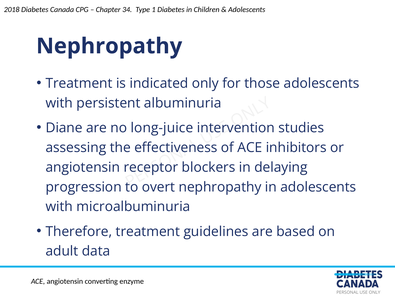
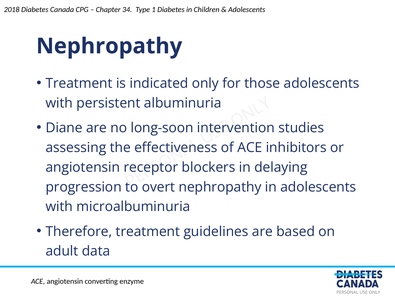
long-juice: long-juice -> long-soon (162, 128)
